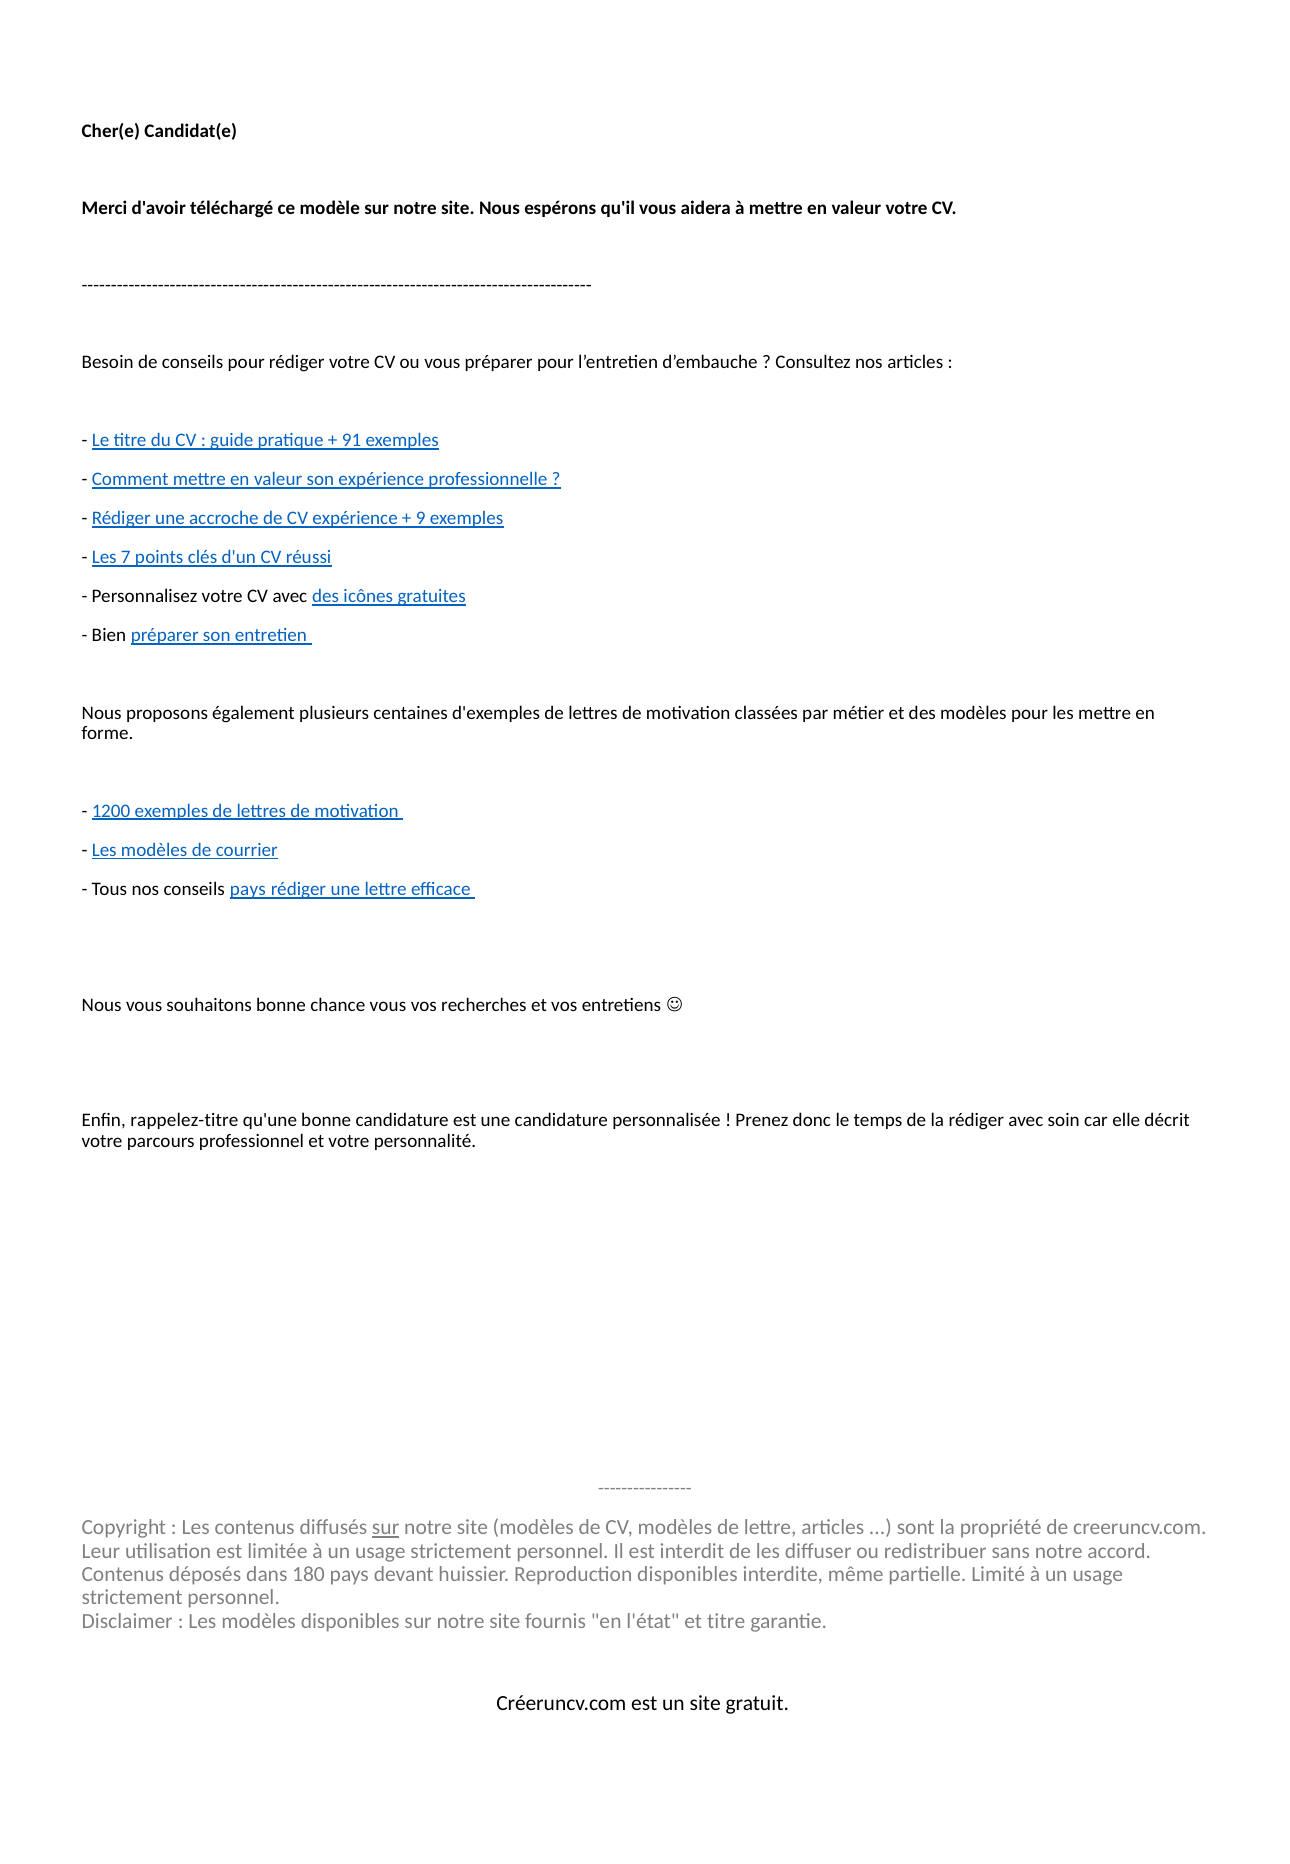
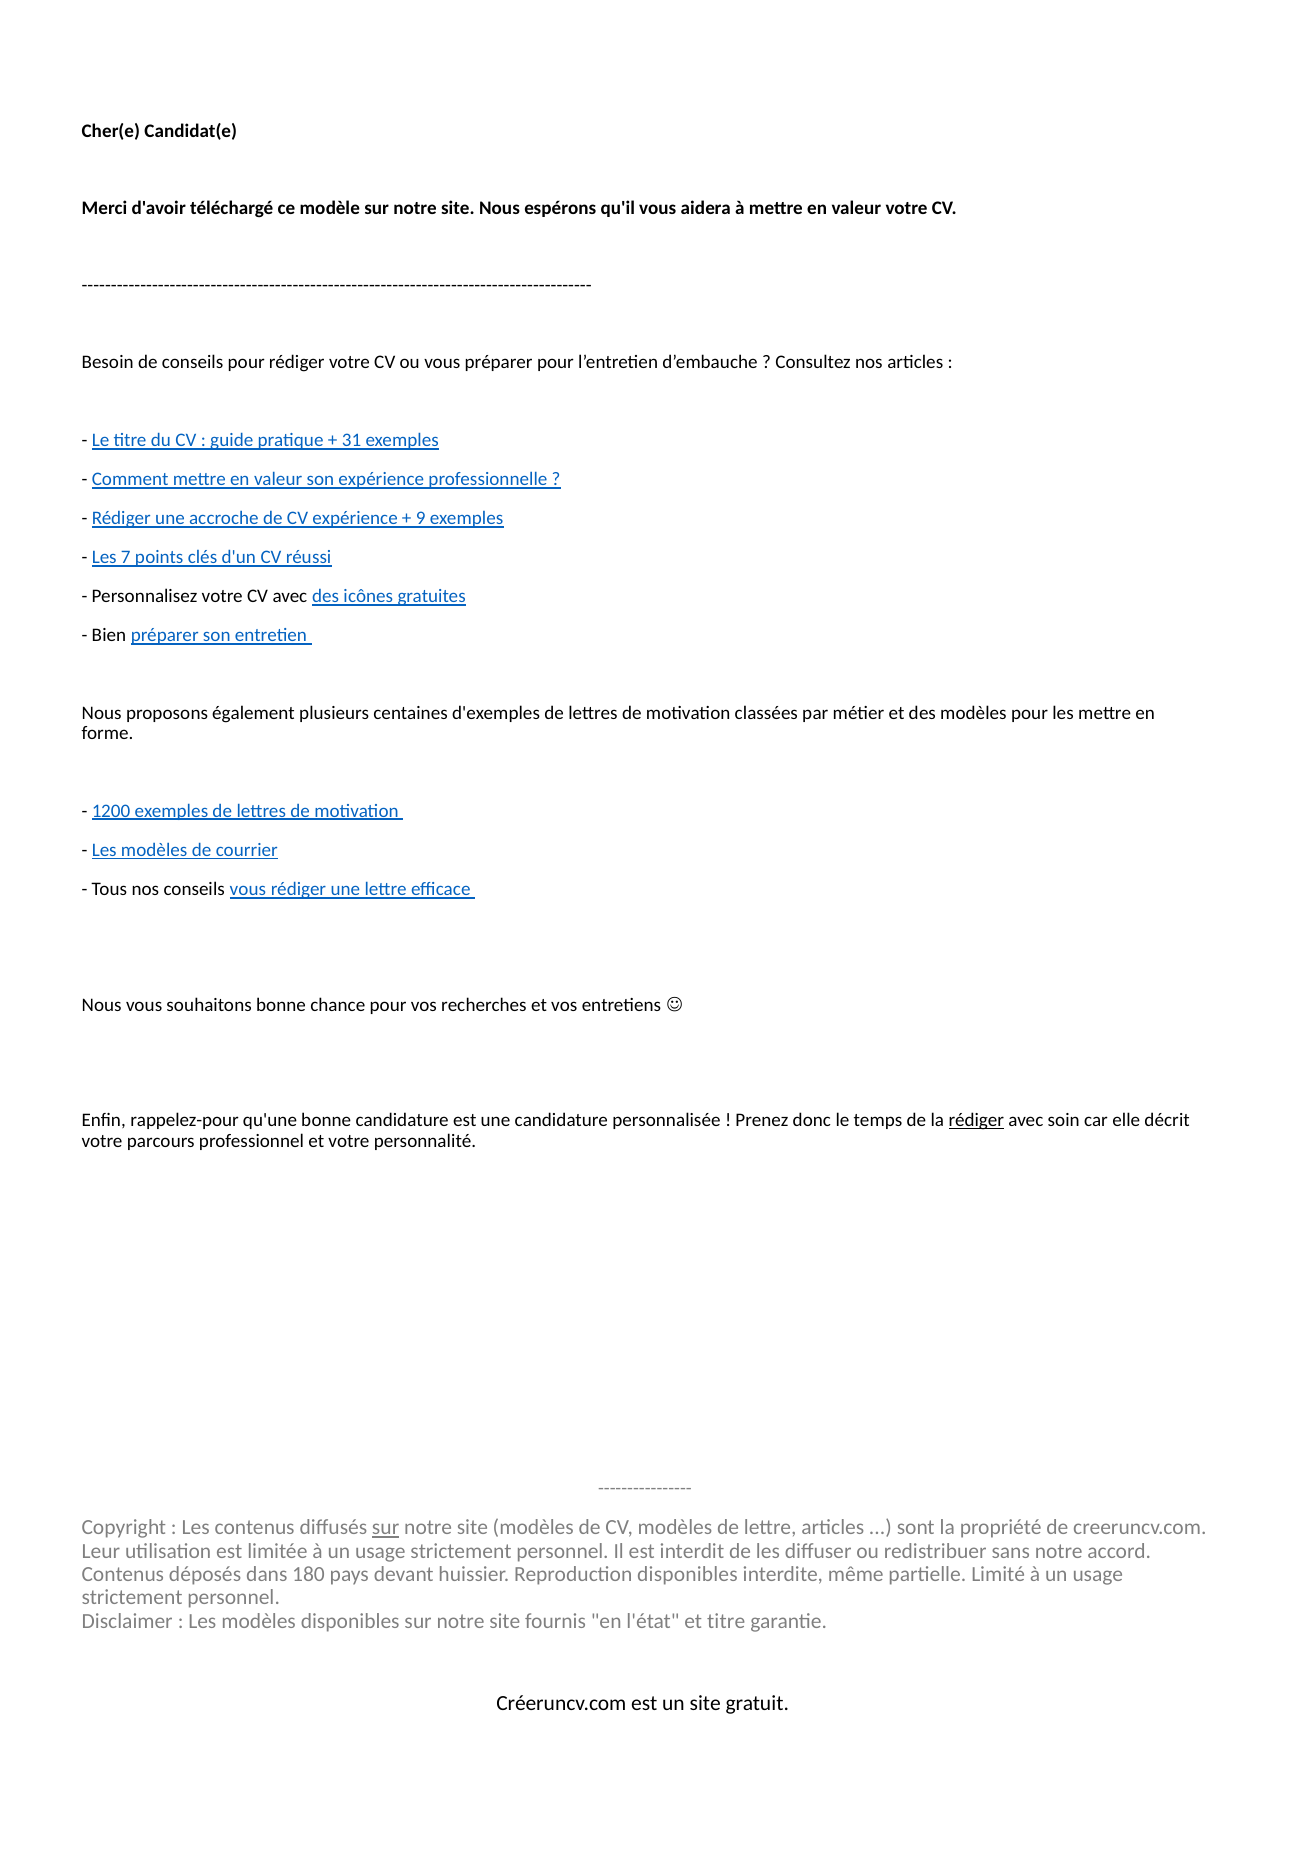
91: 91 -> 31 (352, 440)
conseils pays: pays -> vous (248, 889)
chance vous: vous -> pour (388, 1004)
rappelez-titre: rappelez-titre -> rappelez-pour (185, 1120)
rédiger underline: none -> present (976, 1120)
